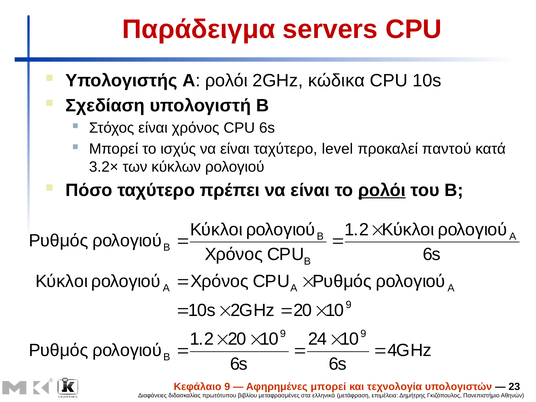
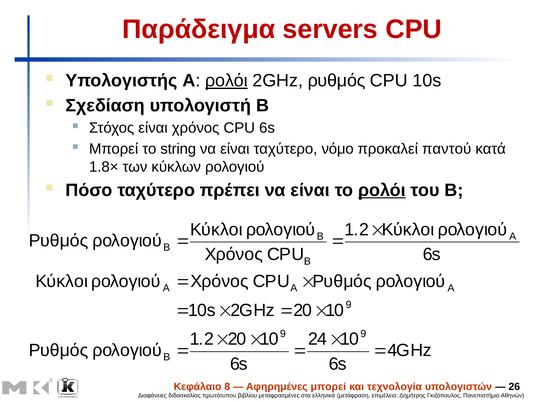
ρολόι underline: none -> present (227, 81)
2GHz κώδικα: κώδικα -> ρυθμός (337, 81)
ισχύς: ισχύς -> string (178, 149)
level: level -> νόμο (338, 149)
3.2×: 3.2× -> 1.8× (104, 167)
Κεφάλαιο 9: 9 -> 8 (227, 387)
23: 23 -> 26 (514, 387)
